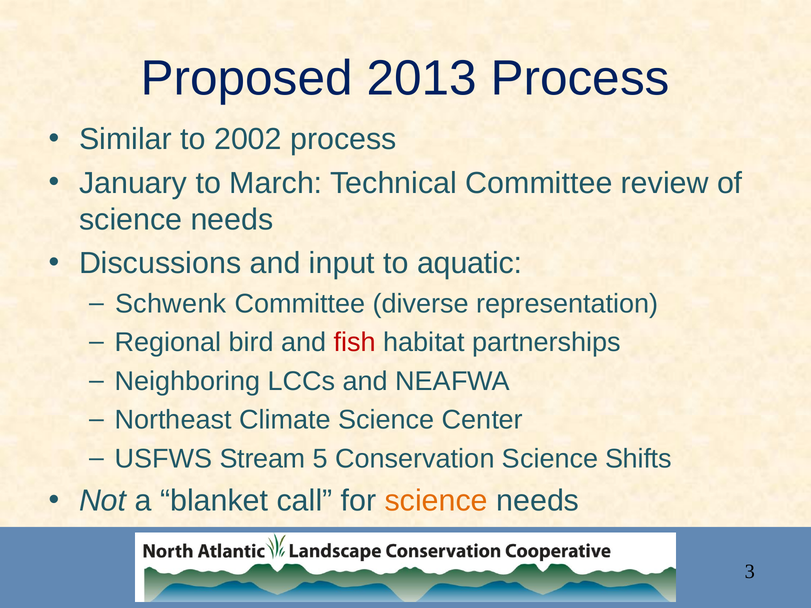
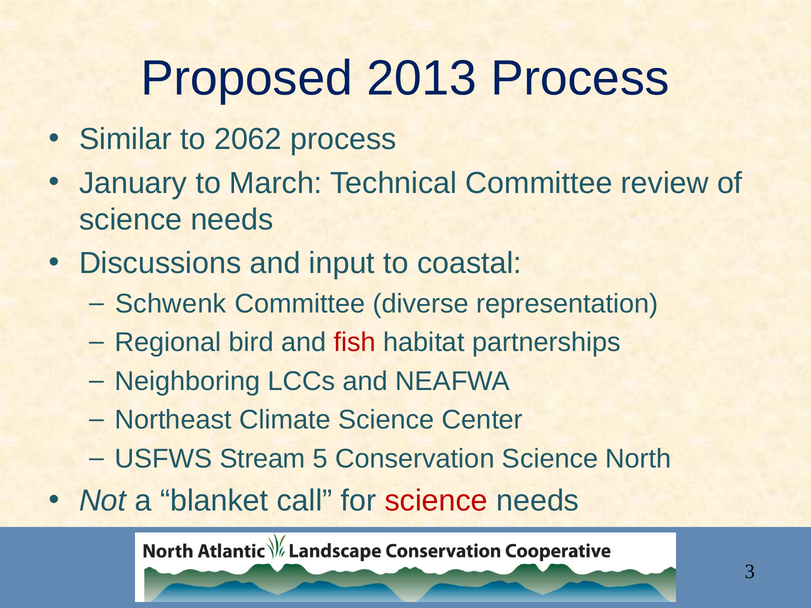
2002: 2002 -> 2062 (248, 139)
aquatic: aquatic -> coastal (469, 263)
Shifts: Shifts -> North (638, 459)
science colour: orange -> red (436, 501)
